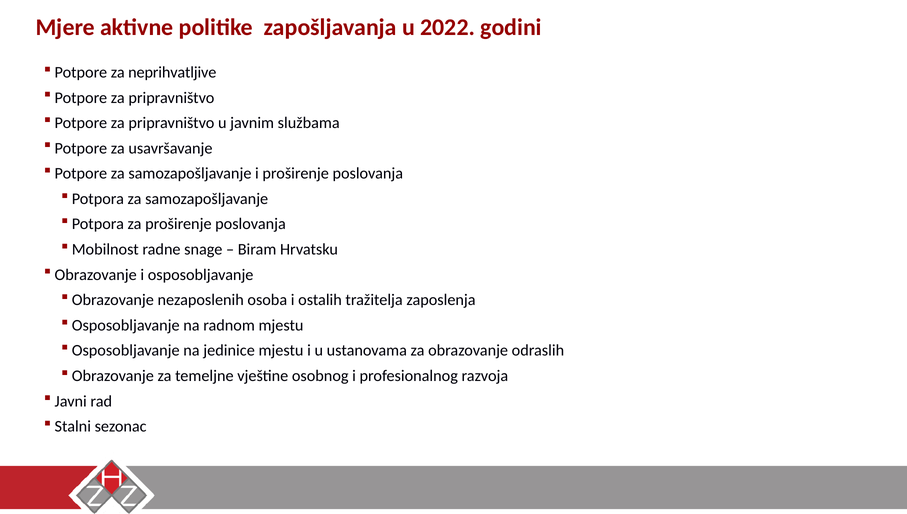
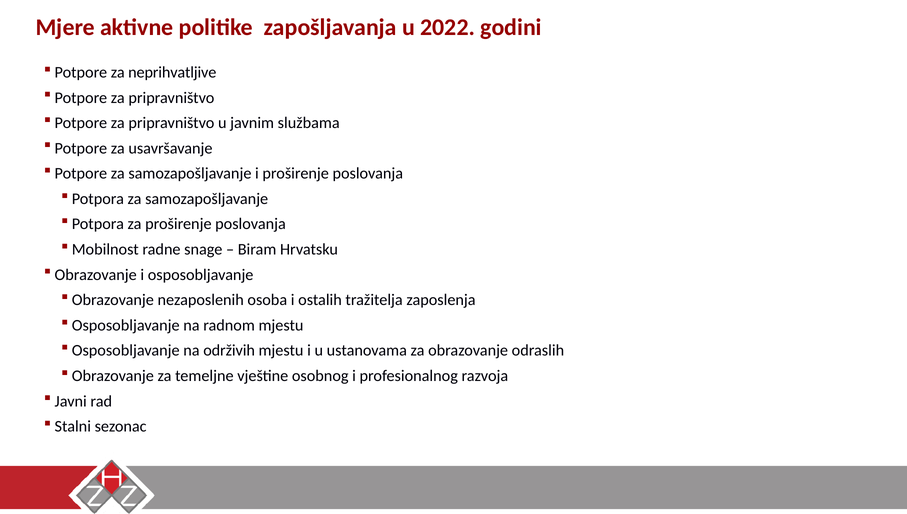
jedinice: jedinice -> održivih (229, 351)
